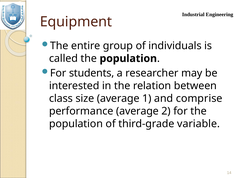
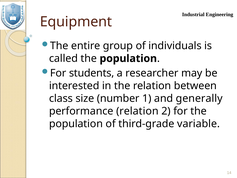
size average: average -> number (118, 98)
comprise: comprise -> generally (199, 98)
performance average: average -> relation (137, 111)
